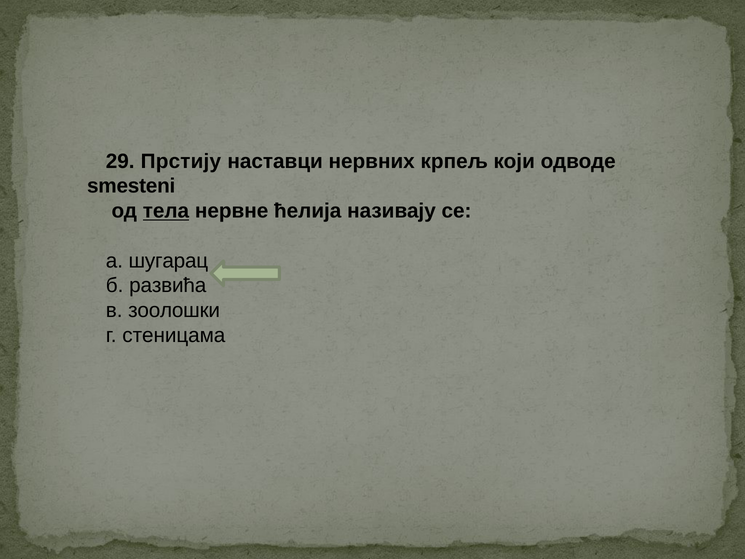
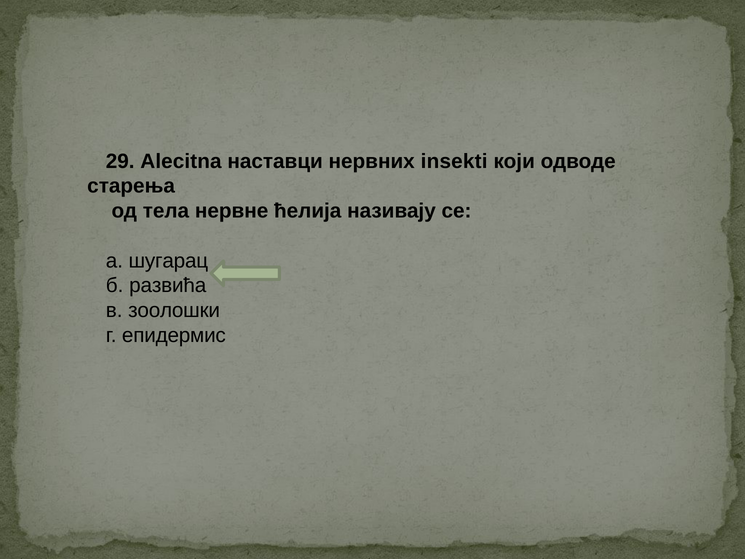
Прстију: Прстију -> Alecitna (181, 161)
крпељ: крпељ -> insekti (454, 161)
smesteni: smesteni -> старења (131, 186)
тела underline: present -> none (166, 211)
стеницама: стеницама -> епидермис (174, 335)
